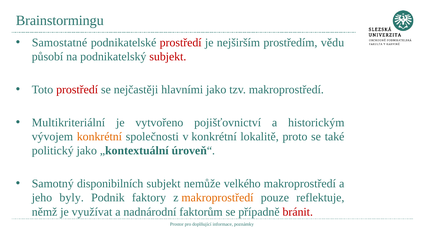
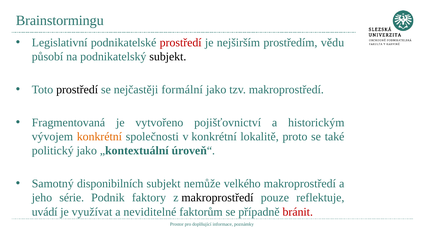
Samostatné: Samostatné -> Legislativní (60, 43)
subjekt colour: red -> black (168, 57)
prostředí colour: red -> black (77, 90)
hlavními: hlavními -> formální (182, 90)
Multikriteriální: Multikriteriální -> Fragmentovaná (68, 123)
byly: byly -> série (72, 198)
makroprostředí colour: orange -> black (217, 198)
němž: němž -> uvádí (45, 212)
nadnárodní: nadnárodní -> neviditelné (150, 212)
